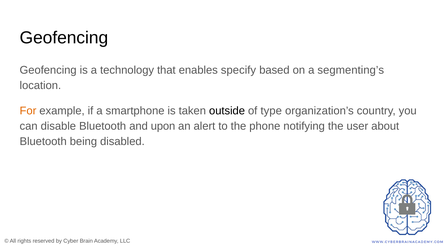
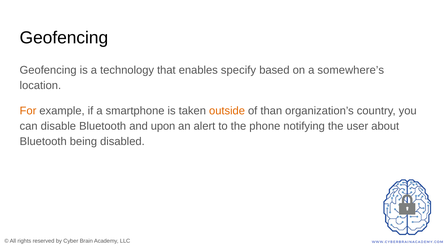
segmenting’s: segmenting’s -> somewhere’s (351, 70)
outside colour: black -> orange (227, 111)
type: type -> than (271, 111)
